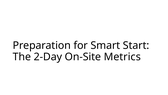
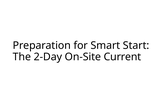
Metrics: Metrics -> Current (122, 56)
